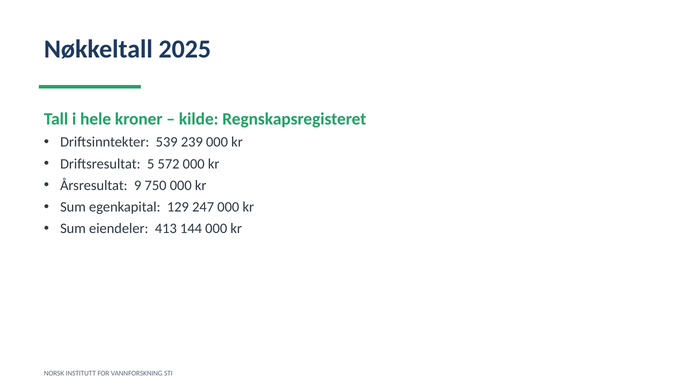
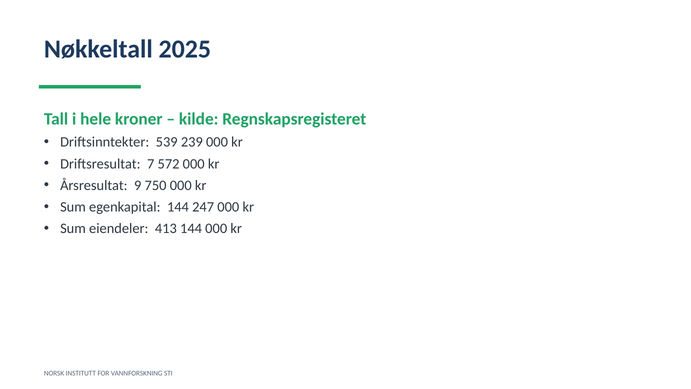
5: 5 -> 7 (151, 164)
egenkapital 129: 129 -> 144 (178, 207)
